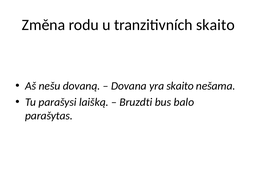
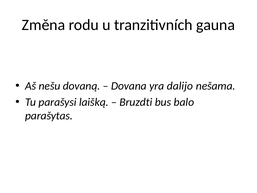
tranzitivních skaito: skaito -> gauna (216, 25)
yra skaito: skaito -> dalijo (180, 86)
